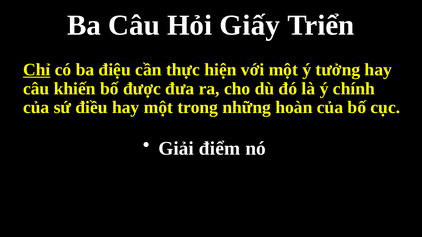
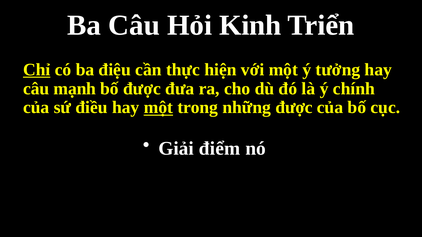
Giấy: Giấy -> Kinh (250, 25)
khiến: khiến -> mạnh (75, 89)
một underline: none -> present (158, 108)
những hoàn: hoàn -> được (294, 108)
